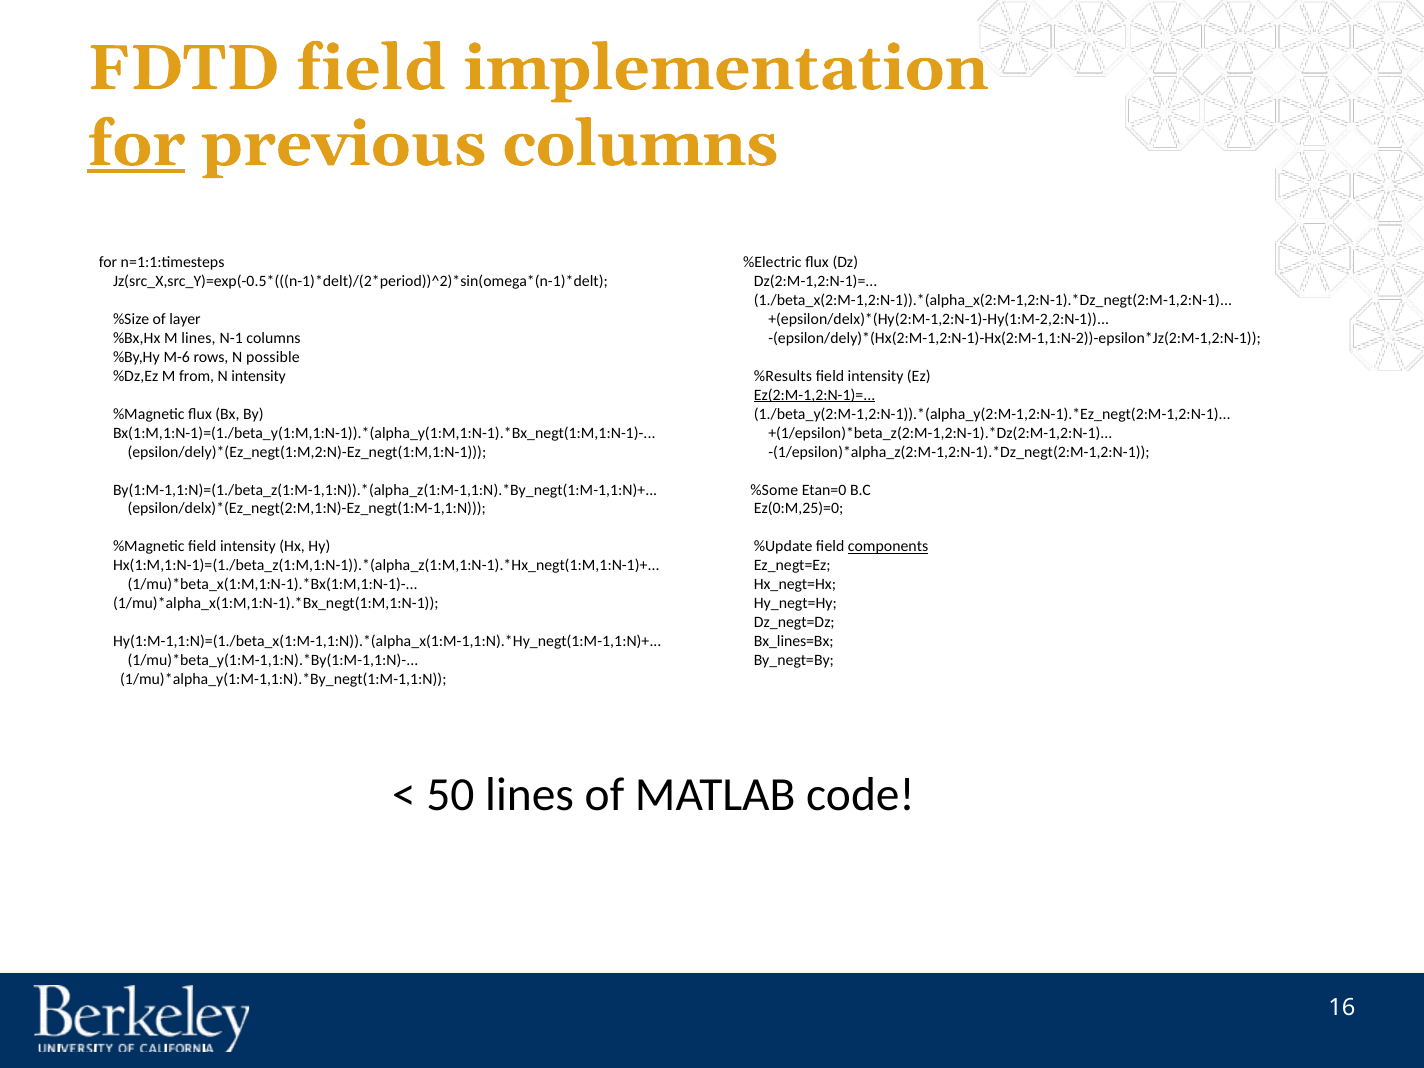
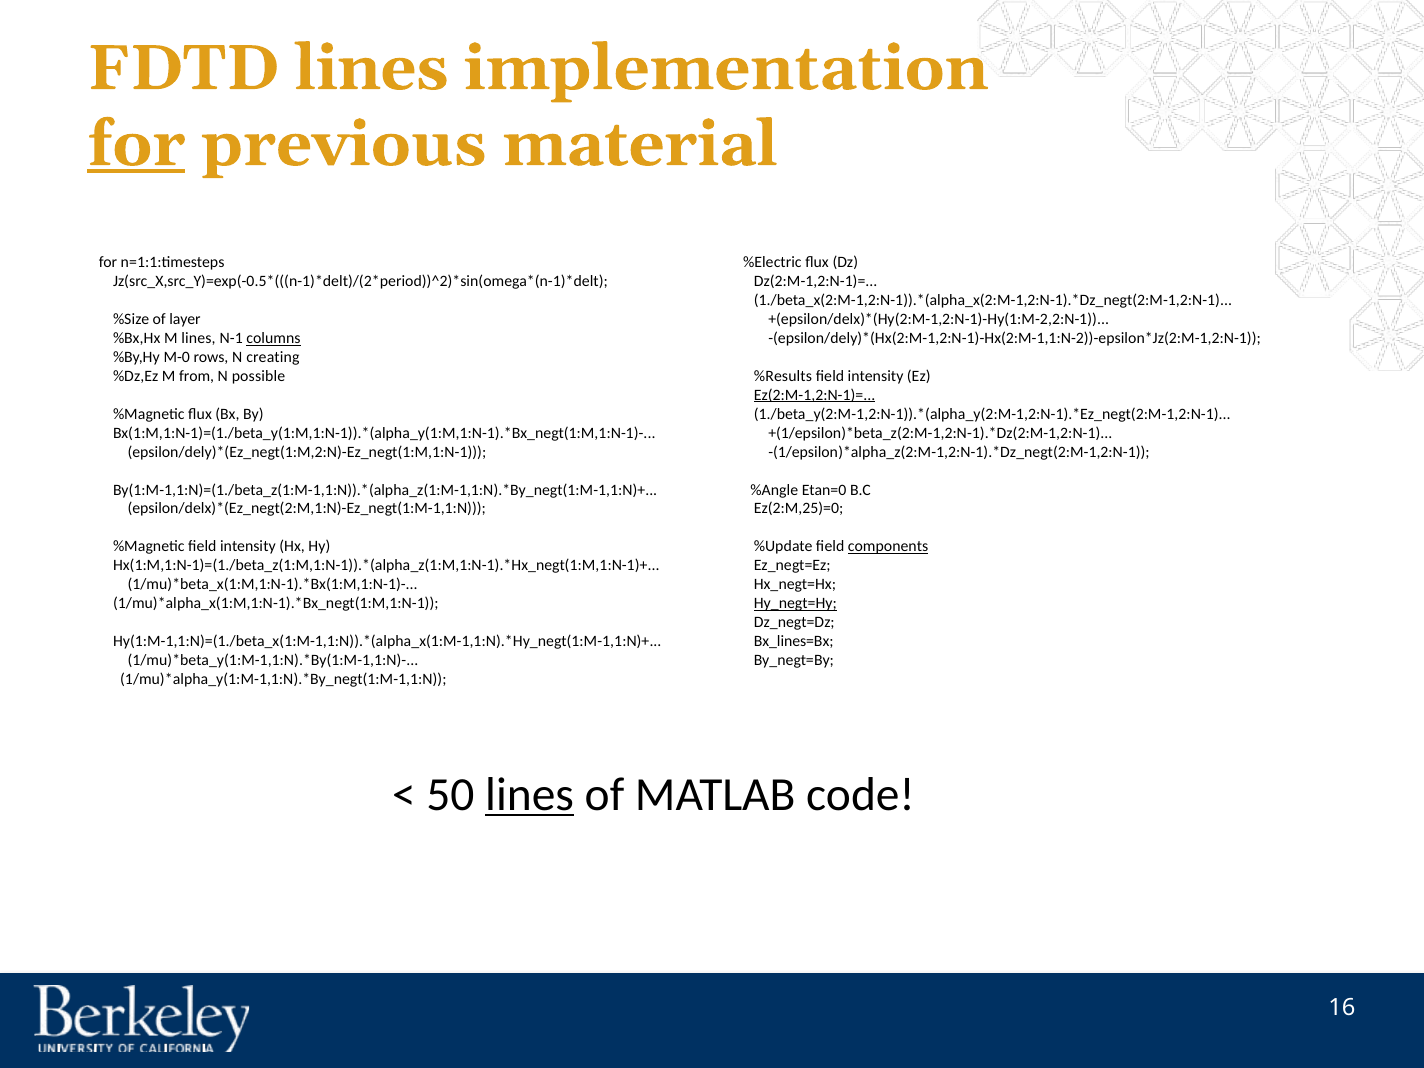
FDTD field: field -> lines (371, 68)
previous columns: columns -> material (640, 144)
columns underline: none -> present (273, 338)
M-6: M-6 -> M-0 (177, 357)
possible: possible -> creating (273, 357)
N intensity: intensity -> possible (259, 376)
%Some: %Some -> %Angle (774, 490)
Ez(0:M,25)=0: Ez(0:M,25)=0 -> Ez(2:M,25)=0 (799, 509)
Hy_negt=Hy underline: none -> present (795, 604)
lines underline: none -> present (530, 795)
